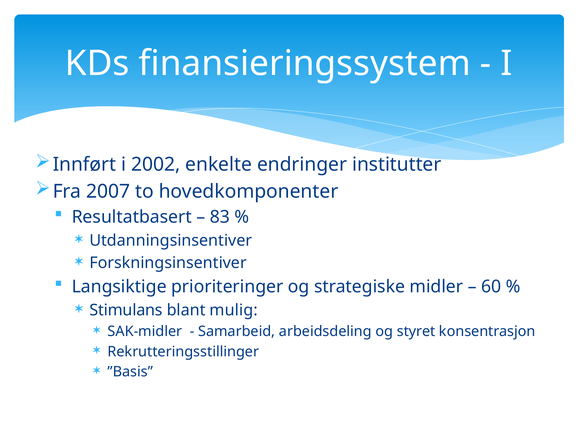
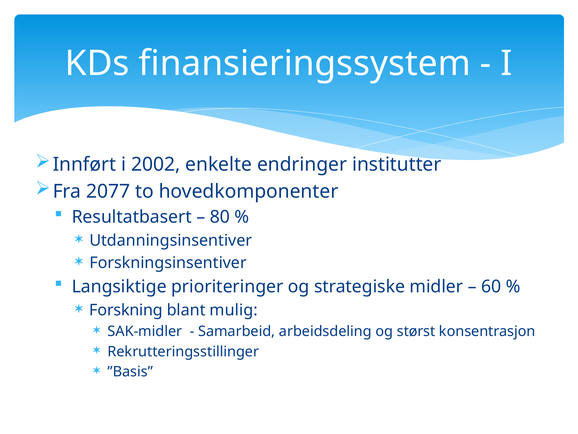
2007: 2007 -> 2077 (108, 191)
83: 83 -> 80 (220, 217)
Stimulans: Stimulans -> Forskning (126, 310)
styret: styret -> størst (416, 331)
